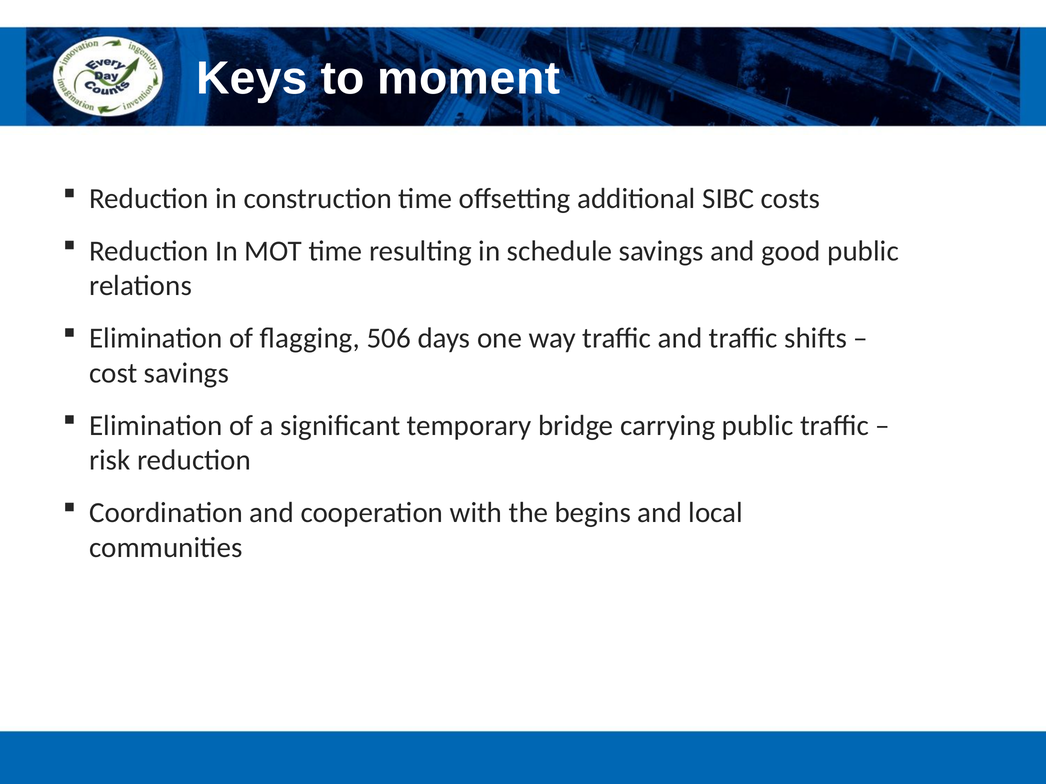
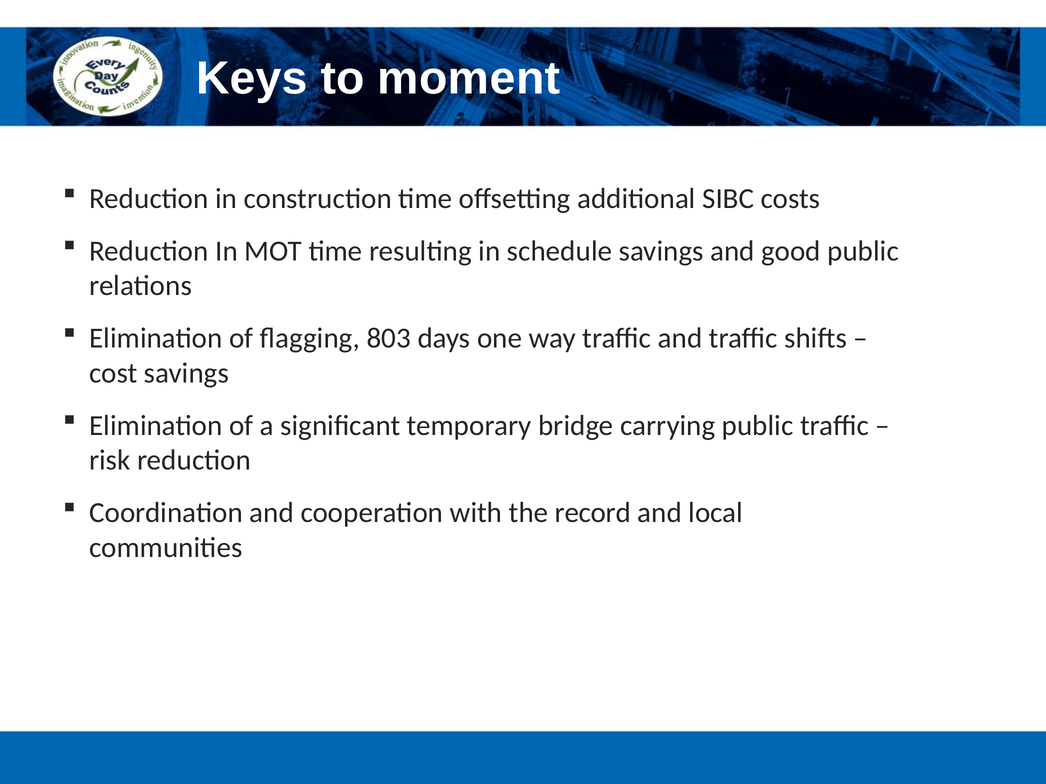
506: 506 -> 803 (389, 338)
begins: begins -> record (593, 513)
